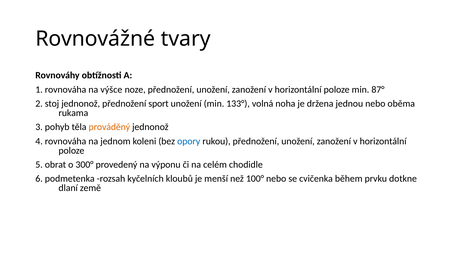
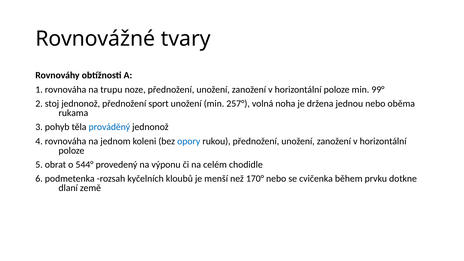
výšce: výšce -> trupu (111, 90)
87°: 87° -> 99° (378, 90)
133°: 133° -> 257° (238, 104)
prováděný colour: orange -> blue (109, 127)
300°: 300° -> 544° (85, 165)
100°: 100° -> 170° (255, 179)
